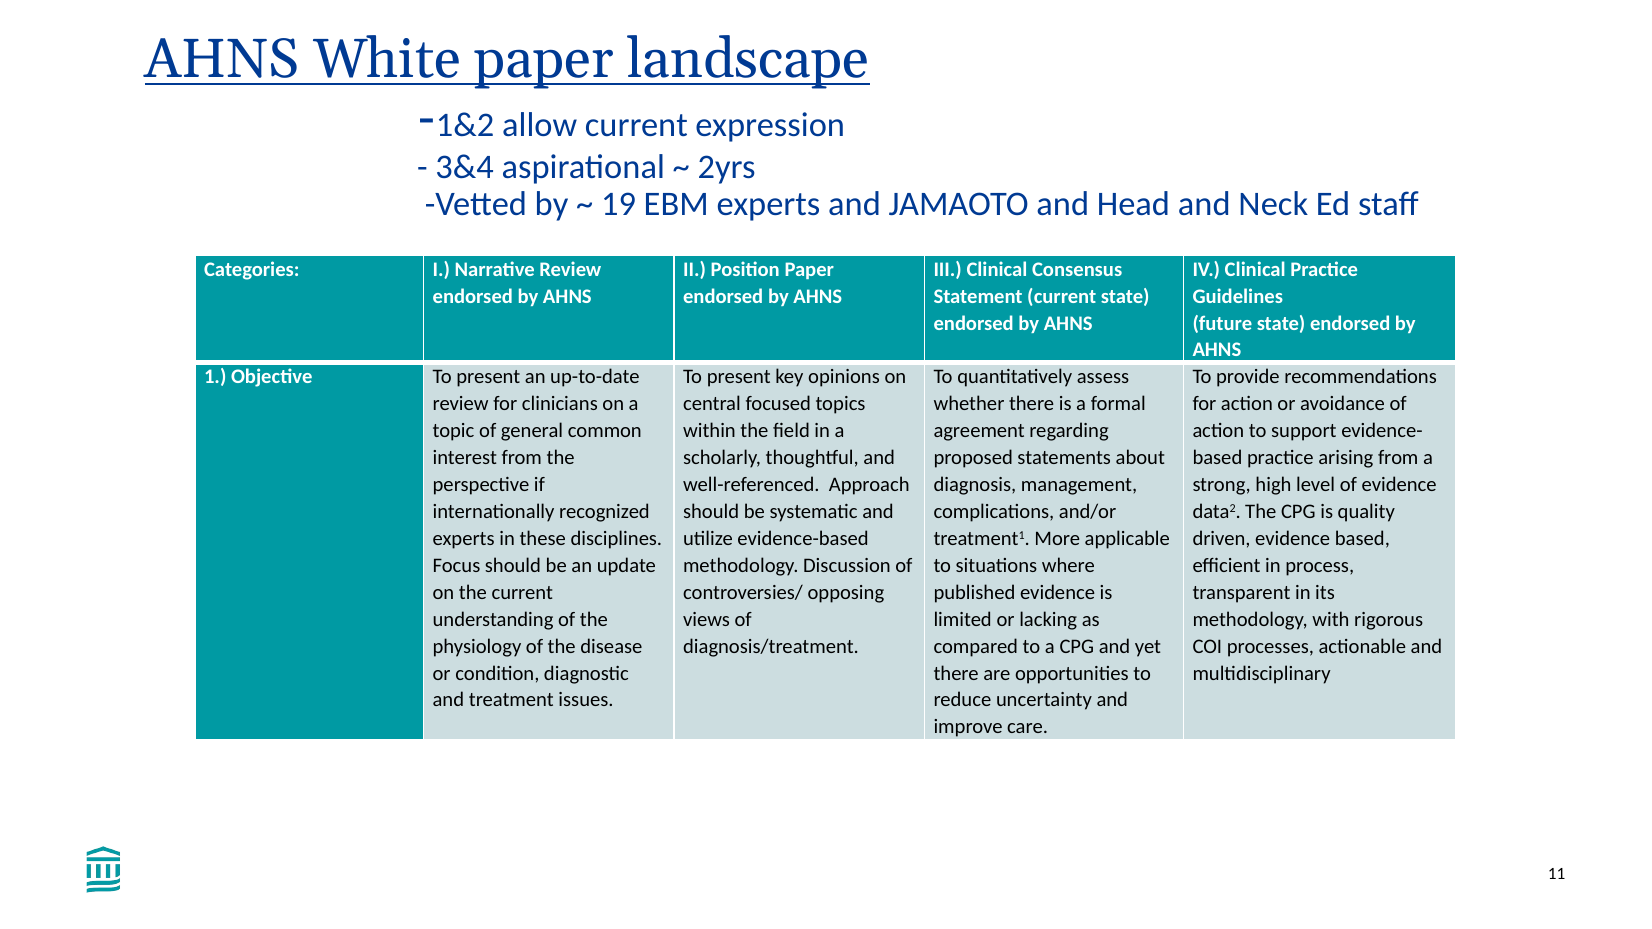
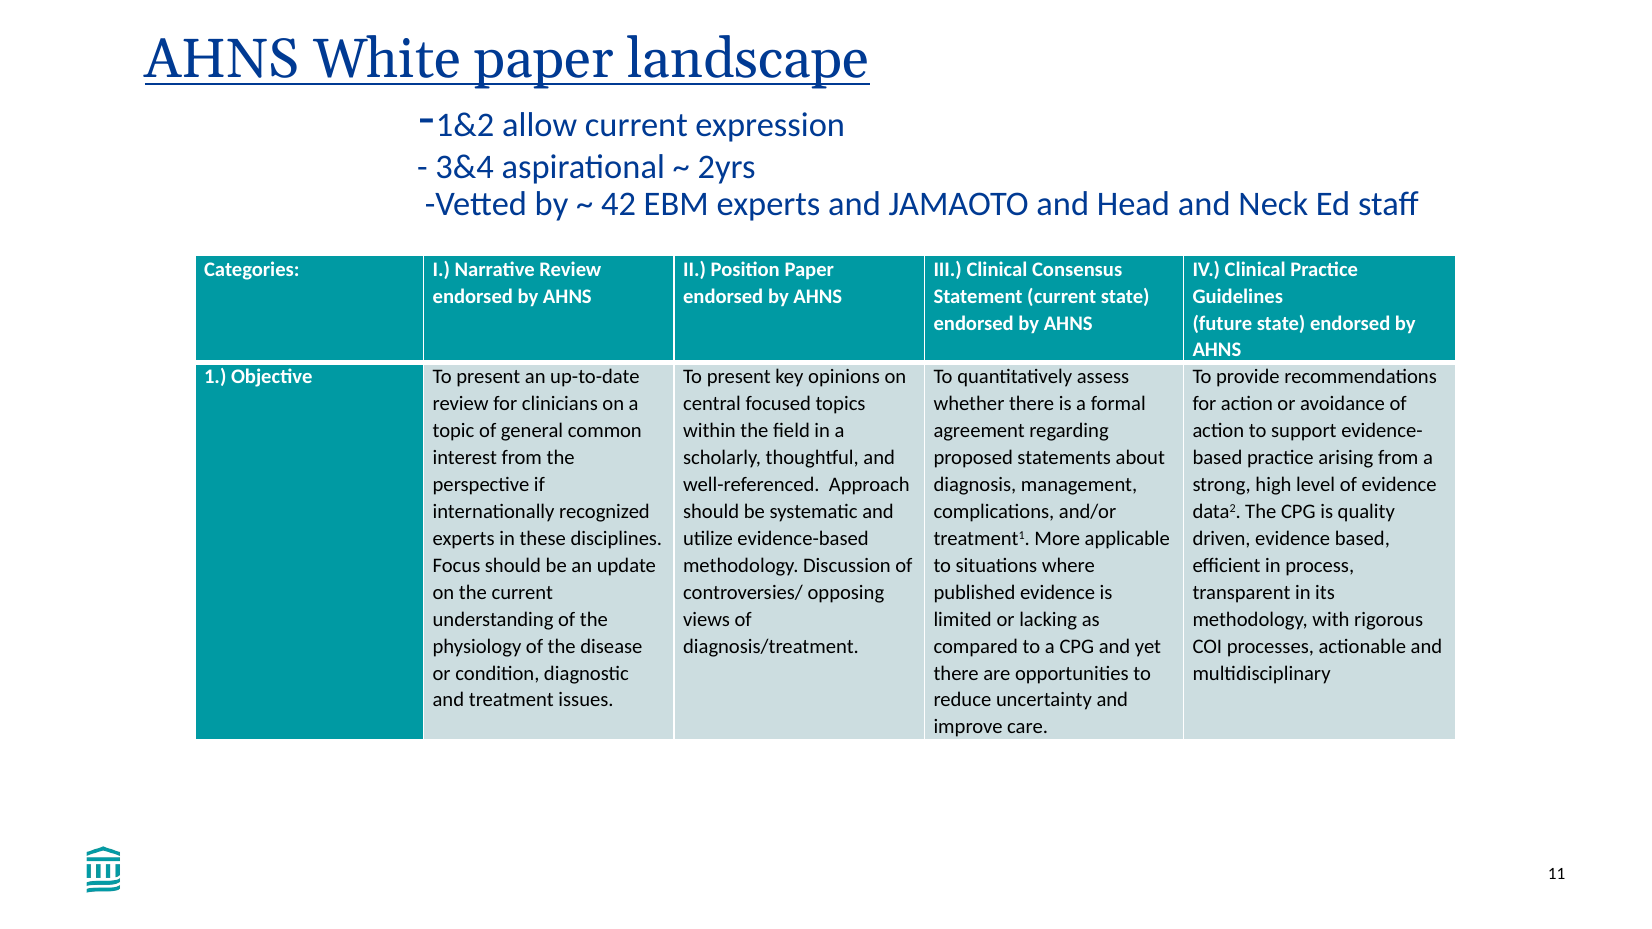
19: 19 -> 42 (618, 204)
